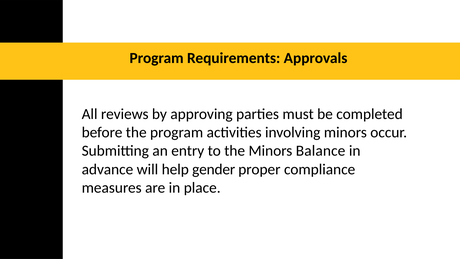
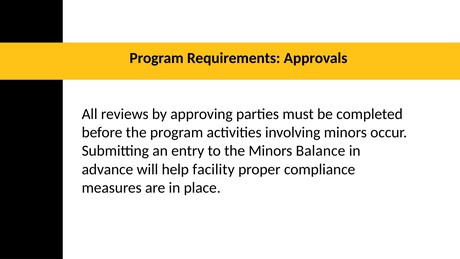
gender: gender -> facility (214, 169)
